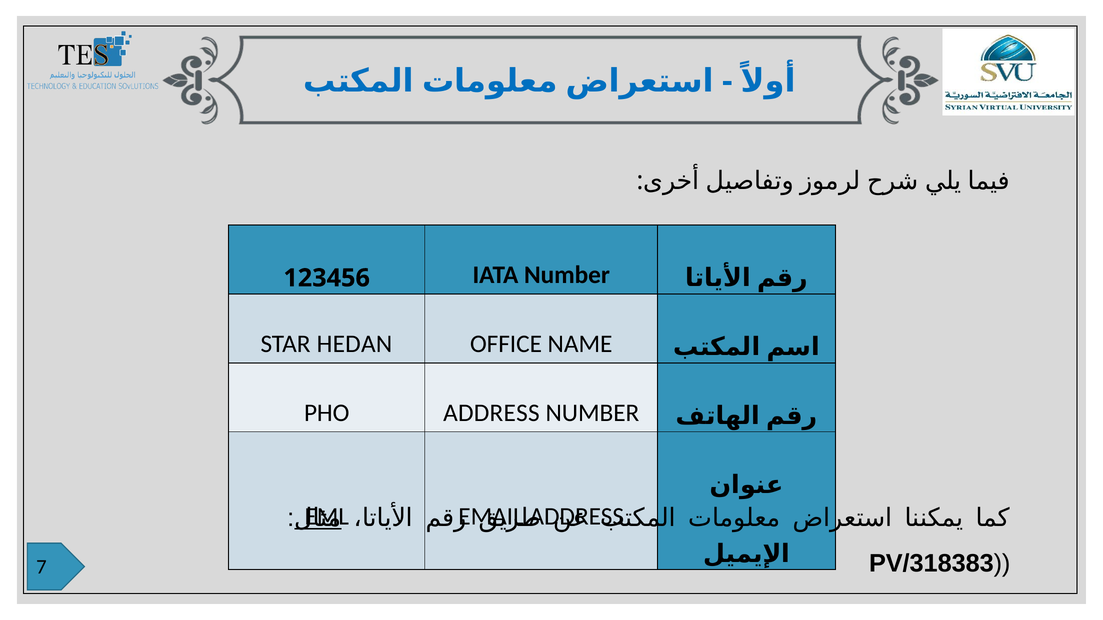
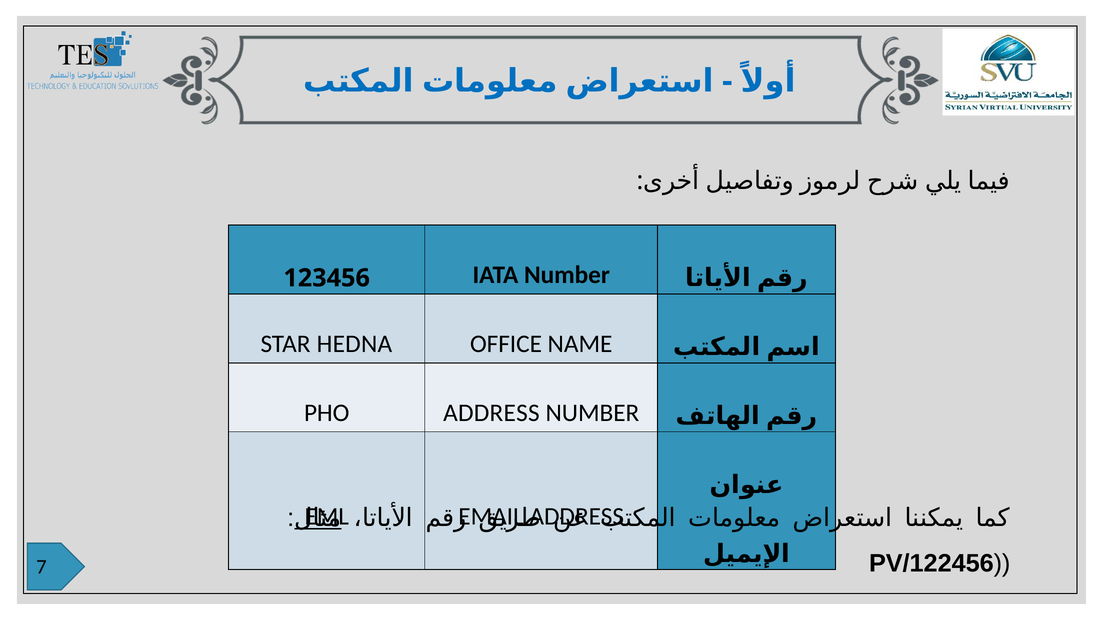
HEDAN: HEDAN -> HEDNA (354, 344)
PV/318383: PV/318383 -> PV/122456 (931, 564)
